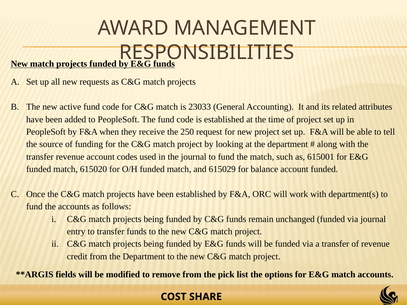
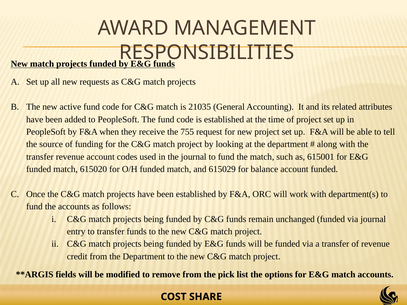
23033: 23033 -> 21035 (200, 107)
250: 250 -> 755 (187, 132)
